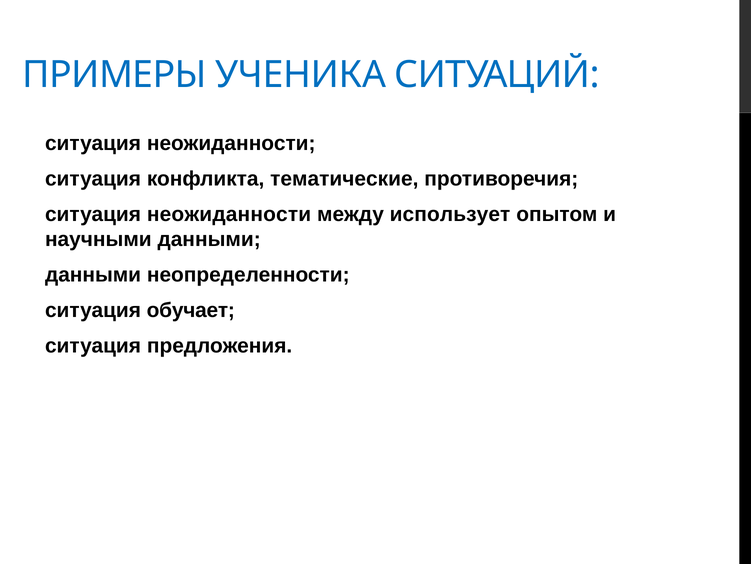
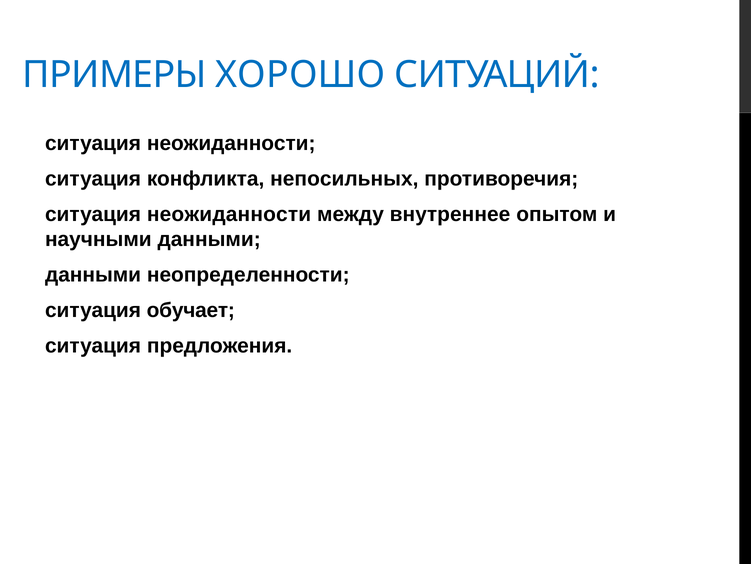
УЧЕНИКА: УЧЕНИКА -> ХОРОШО (300, 75)
тематические: тематические -> непосильных (344, 178)
использует: использует -> внутреннее (450, 214)
